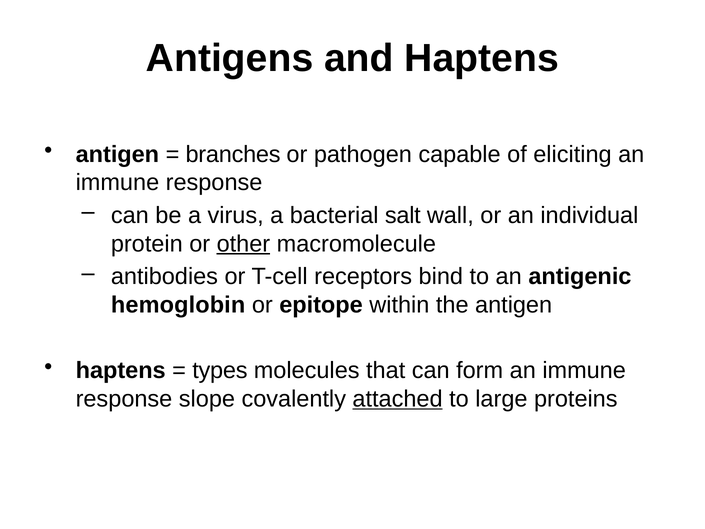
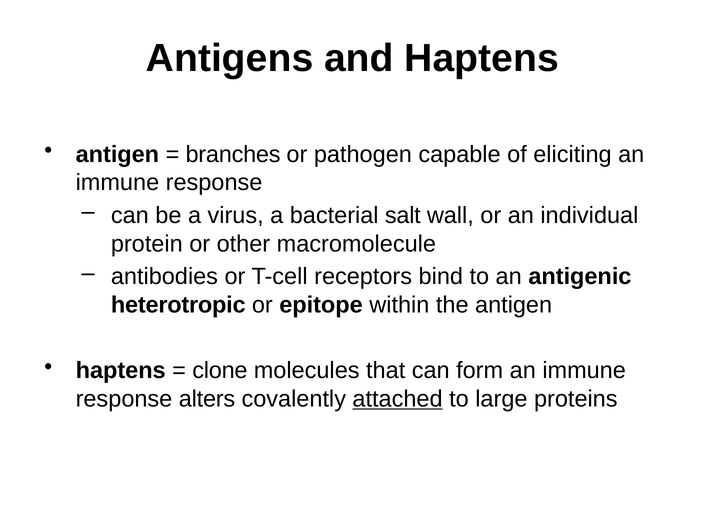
other underline: present -> none (243, 244)
hemoglobin: hemoglobin -> heterotropic (178, 305)
types: types -> clone (220, 371)
slope: slope -> alters (207, 399)
